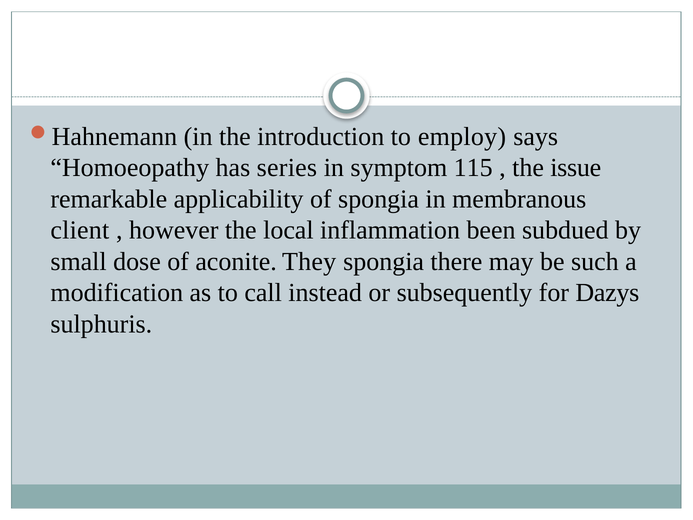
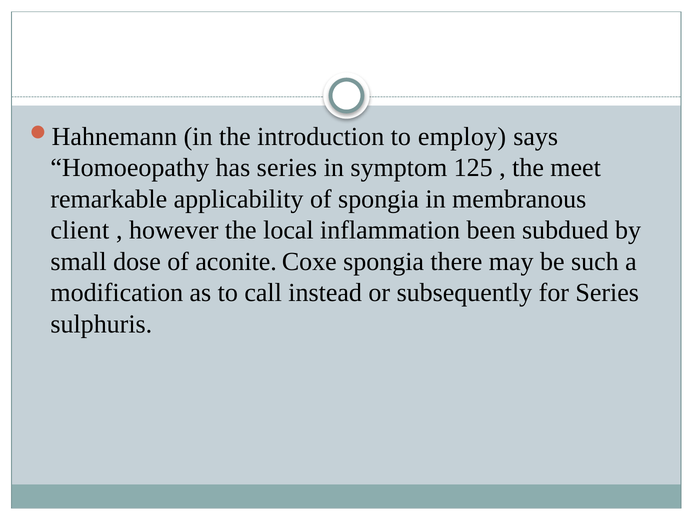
115: 115 -> 125 (473, 168)
issue: issue -> meet (576, 168)
They: They -> Coxe (309, 261)
for Dazys: Dazys -> Series (607, 293)
